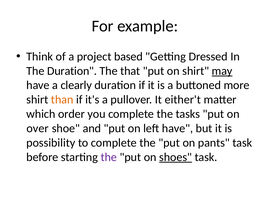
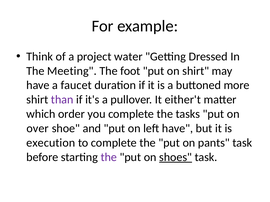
based: based -> water (128, 57)
The Duration: Duration -> Meeting (72, 71)
that: that -> foot (130, 71)
may underline: present -> none (222, 71)
clearly: clearly -> faucet (76, 85)
than colour: orange -> purple (62, 100)
possibility: possibility -> execution (51, 143)
